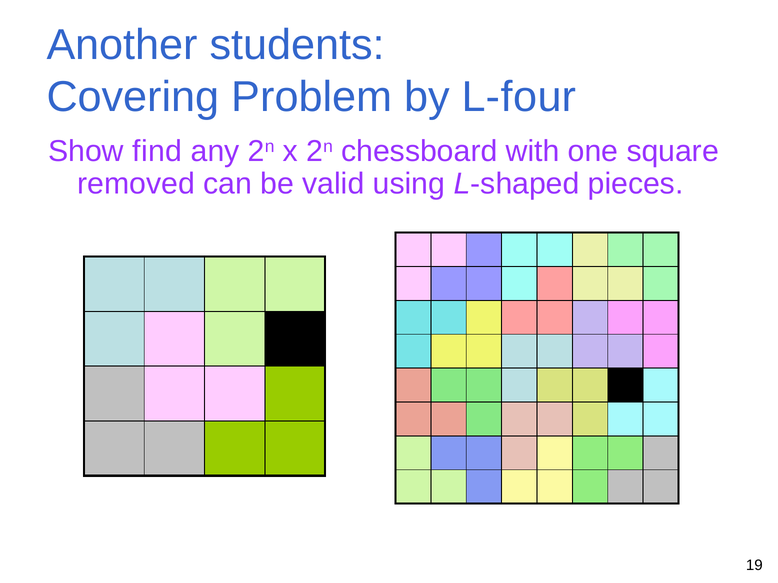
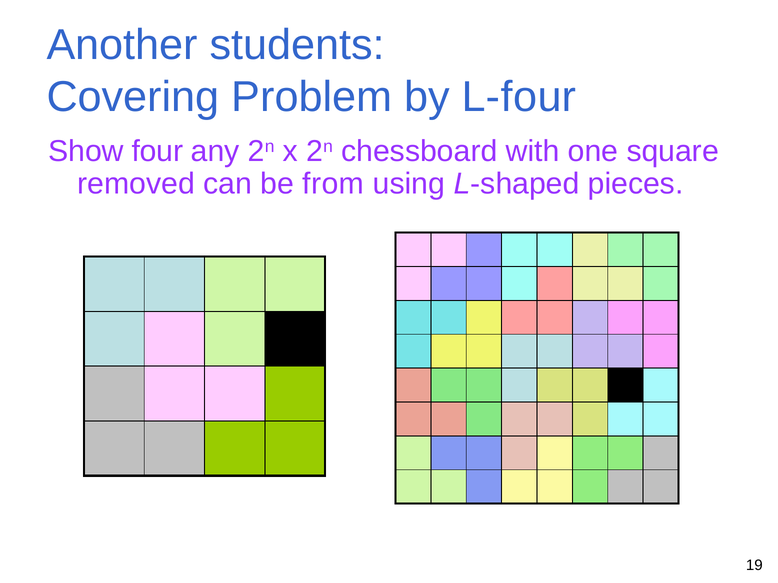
find: find -> four (157, 151)
valid: valid -> from (333, 184)
